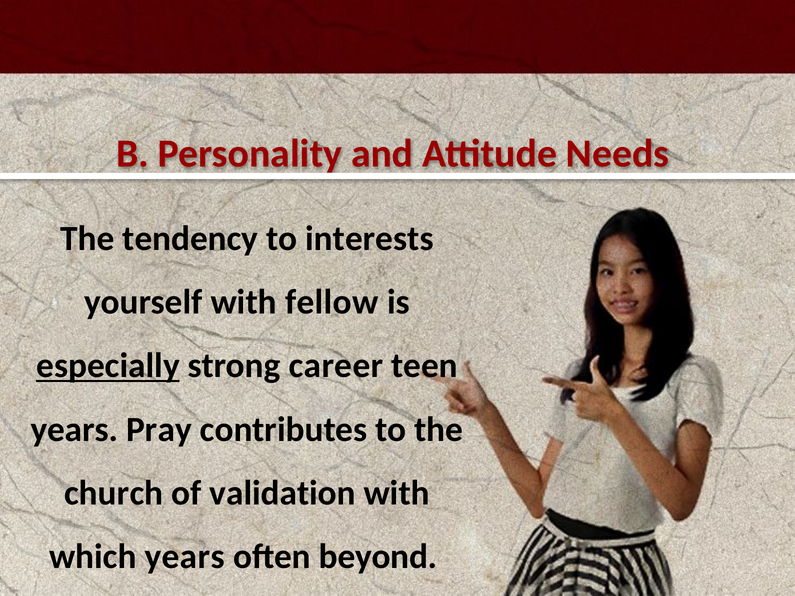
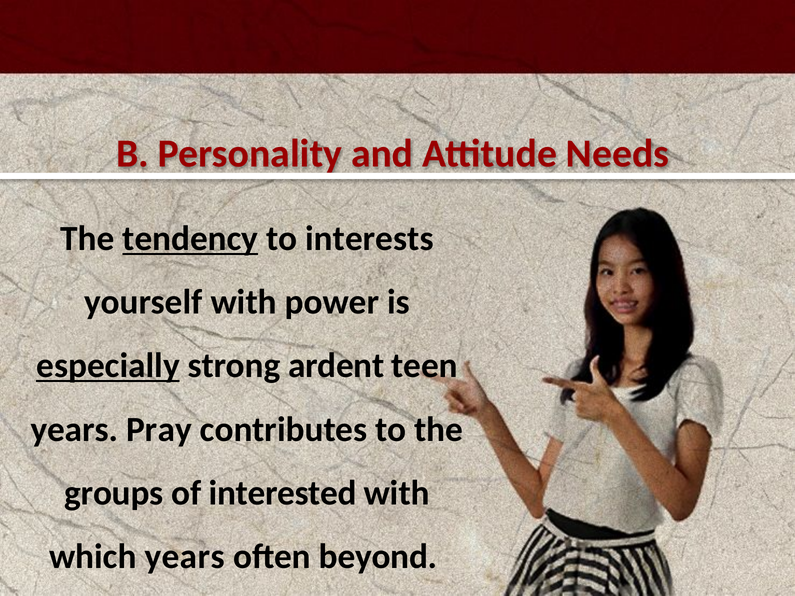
tendency underline: none -> present (190, 239)
fellow: fellow -> power (332, 302)
career: career -> ardent (336, 366)
church: church -> groups (114, 493)
validation: validation -> interested (283, 493)
